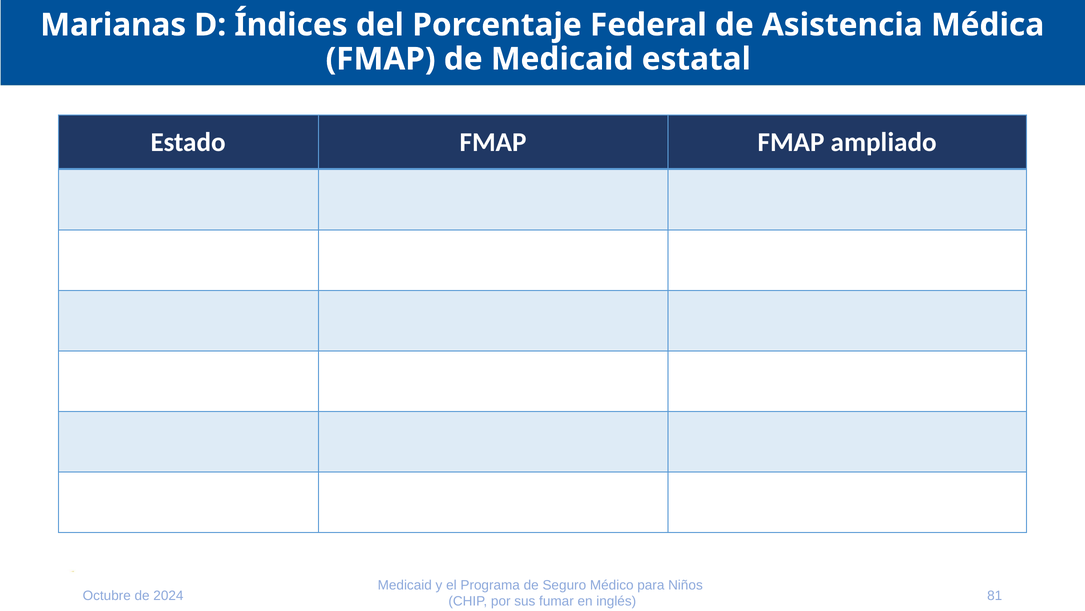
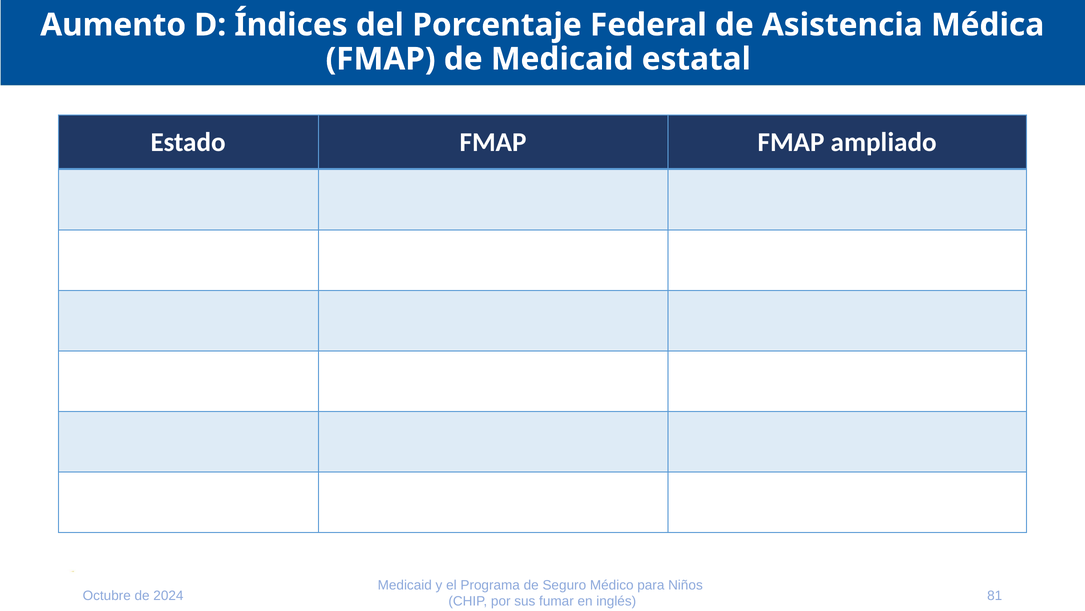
Marianas: Marianas -> Aumento (113, 25)
